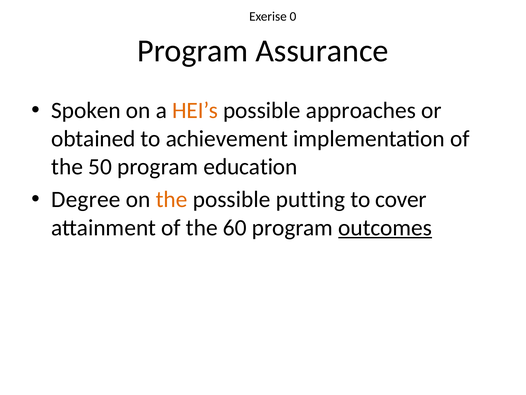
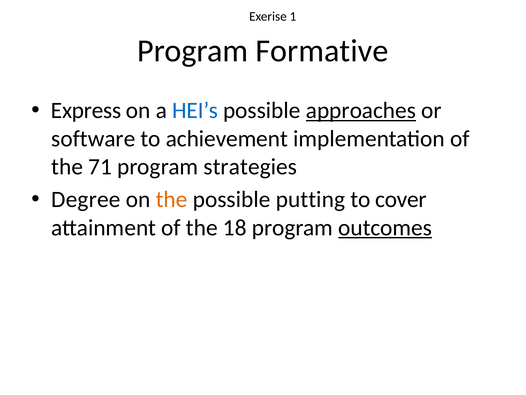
0: 0 -> 1 (293, 17)
Assurance: Assurance -> Formative (322, 51)
Spoken: Spoken -> Express (86, 110)
HEI’s colour: orange -> blue (195, 110)
approaches underline: none -> present (361, 110)
obtained: obtained -> software (93, 138)
50: 50 -> 71 (100, 167)
education: education -> strategies (250, 167)
60: 60 -> 18 (235, 227)
